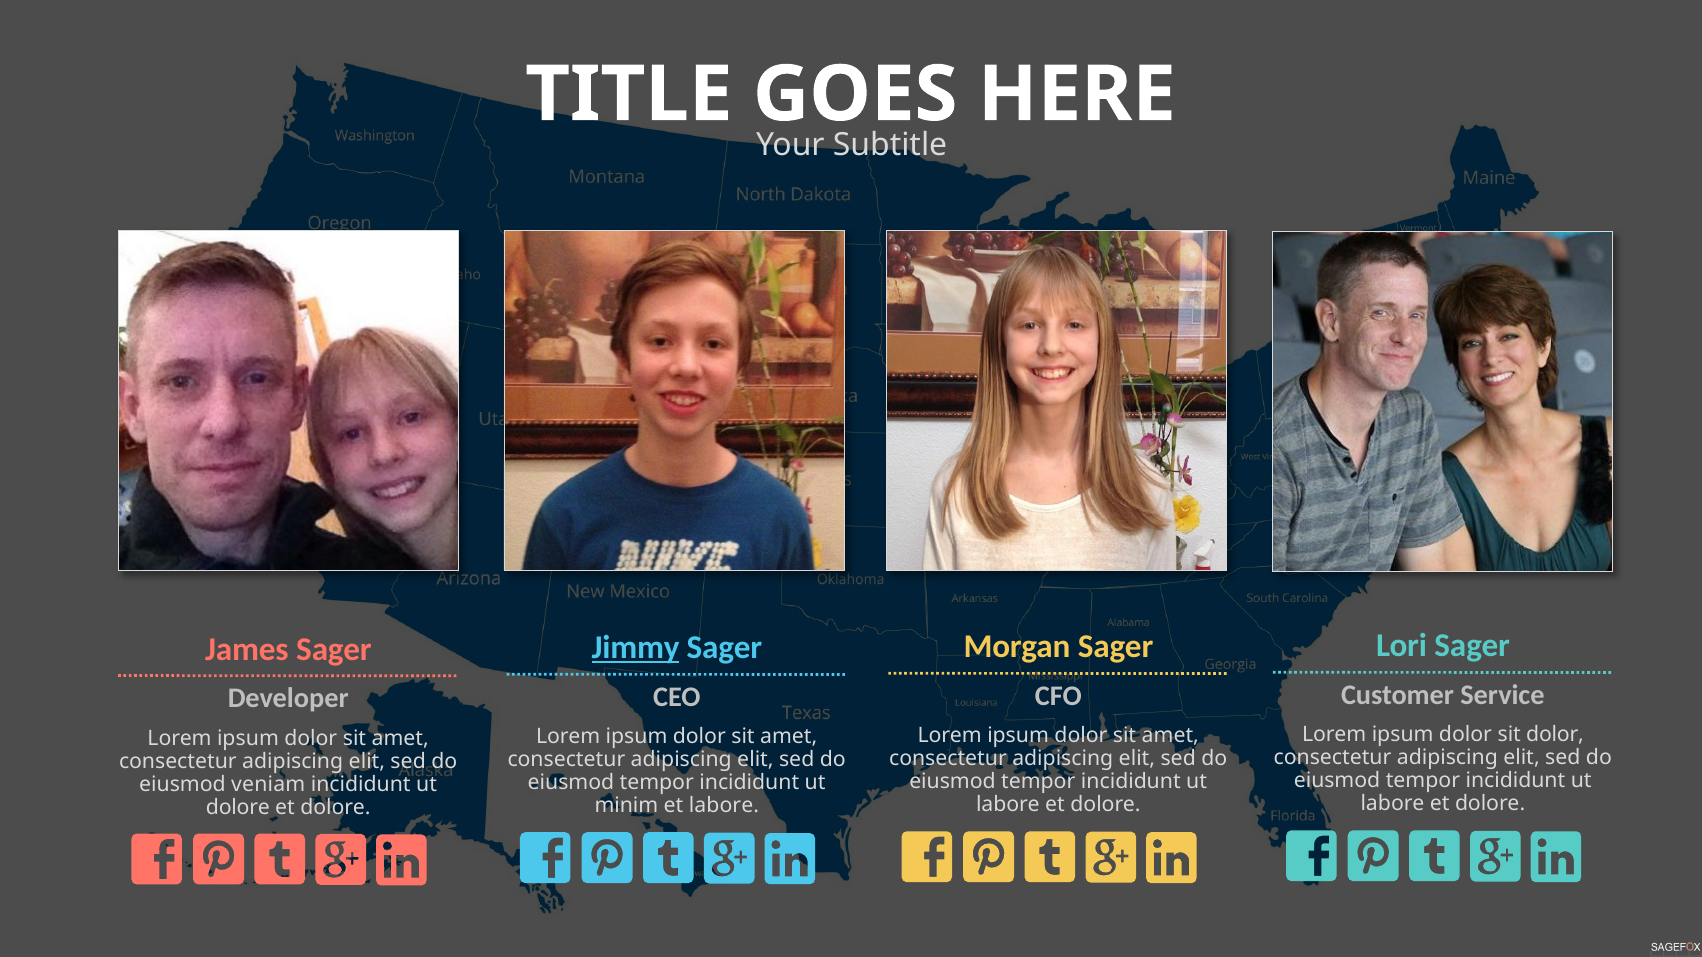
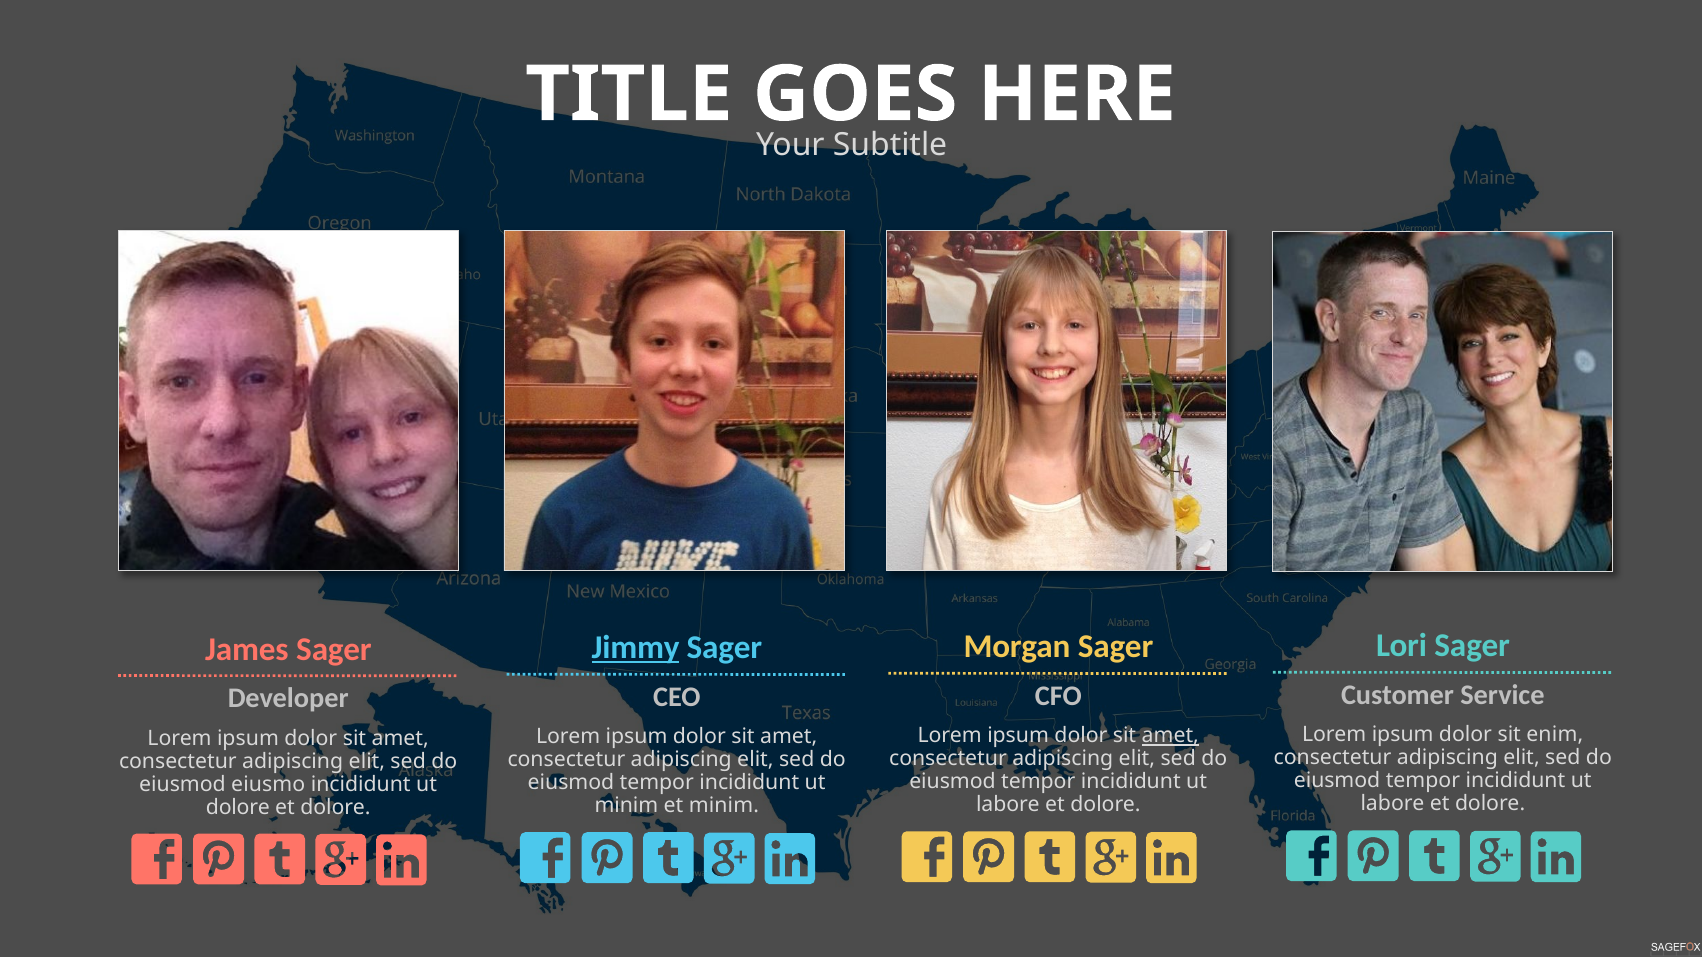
sit dolor: dolor -> enim (1555, 735)
amet underline: none -> present (1170, 736)
veniam: veniam -> eiusmo (268, 784)
et labore: labore -> minim (724, 806)
